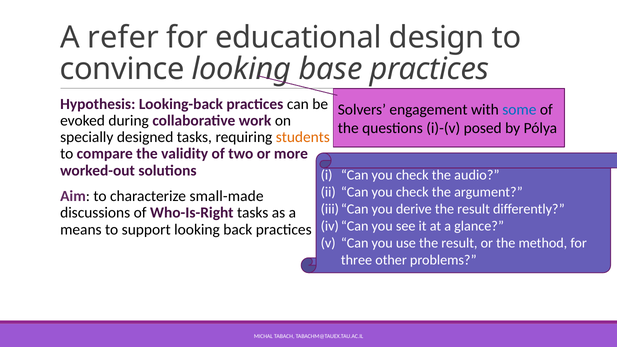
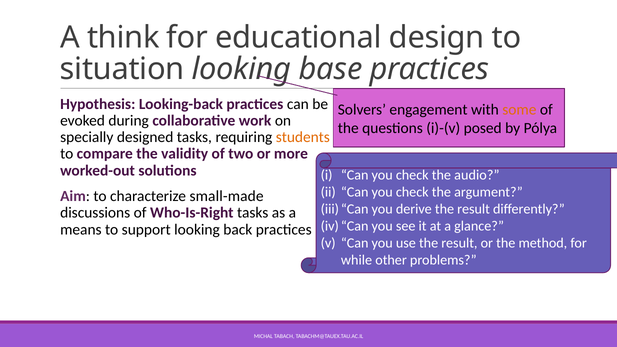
refer: refer -> think (123, 38)
convince: convince -> situation (122, 69)
some colour: blue -> orange (519, 110)
three: three -> while (357, 260)
